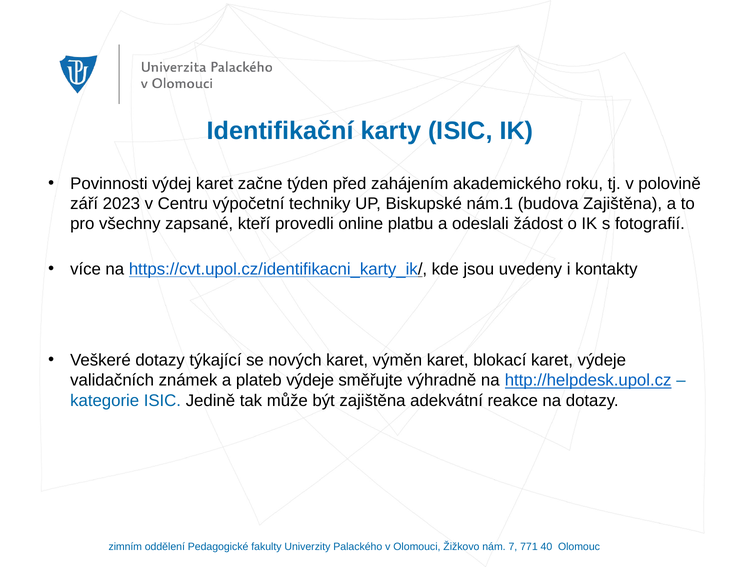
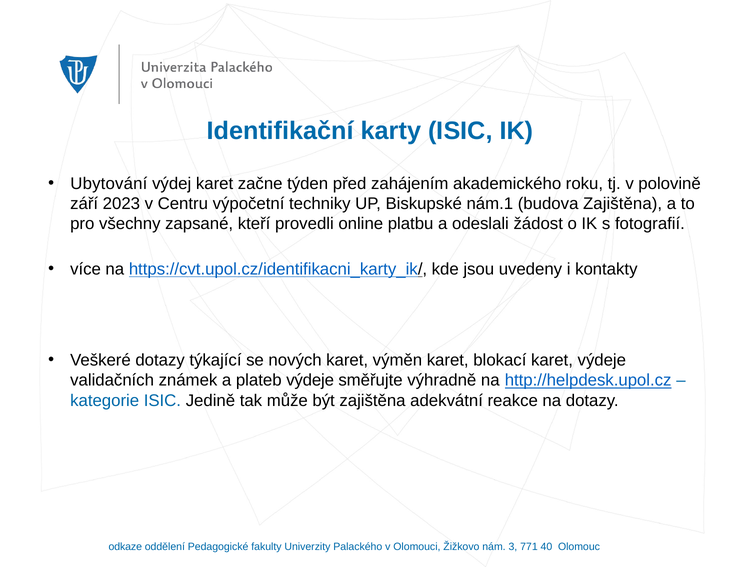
Povinnosti: Povinnosti -> Ubytování (109, 183)
zimním: zimním -> odkaze (125, 546)
7: 7 -> 3 (513, 546)
